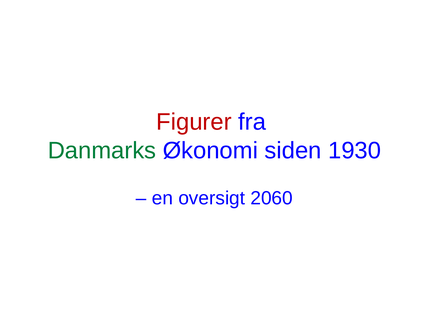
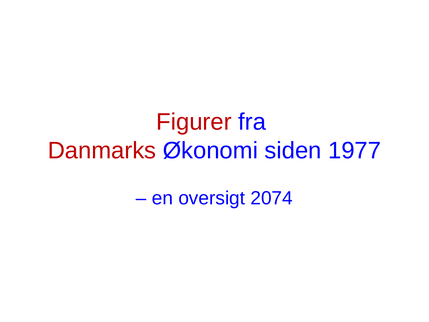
Danmarks colour: green -> red (102, 150)
1930: 1930 -> 1977 (355, 150)
2060: 2060 -> 2074 (272, 198)
